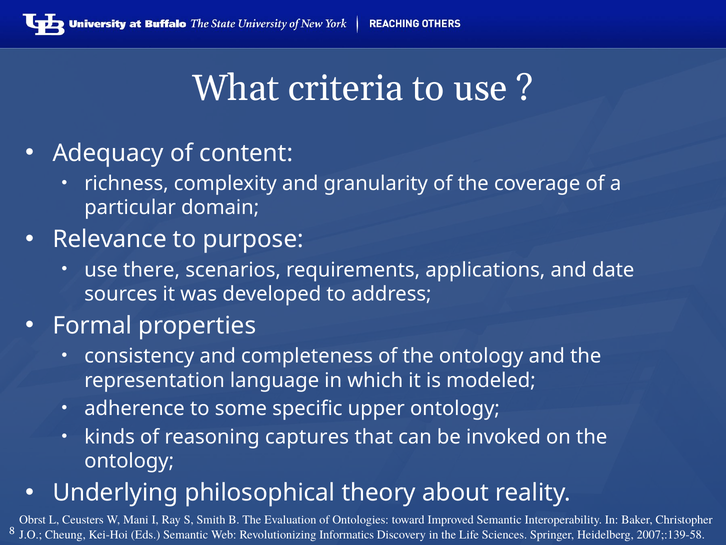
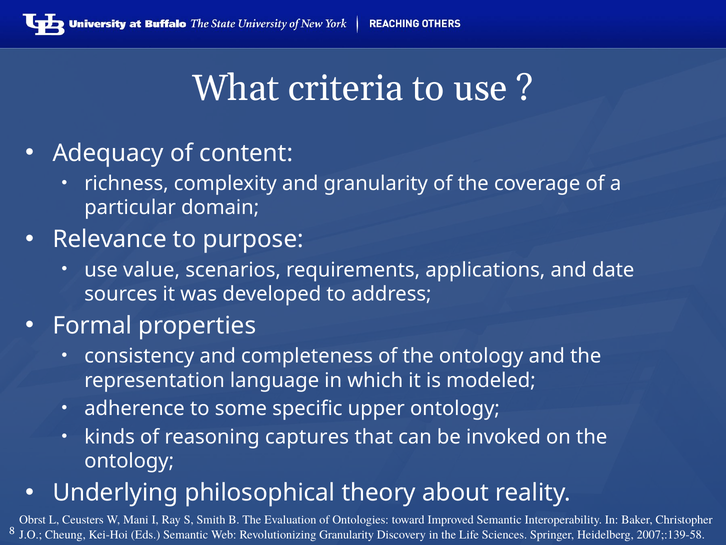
there: there -> value (151, 270)
Revolutionizing Informatics: Informatics -> Granularity (347, 534)
